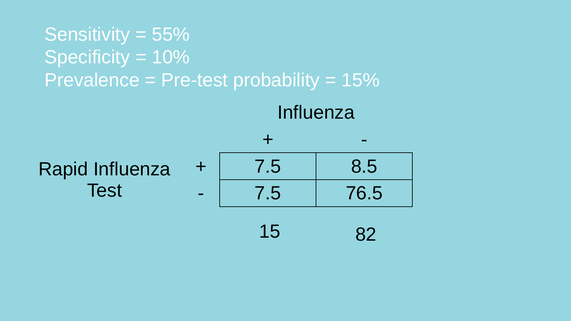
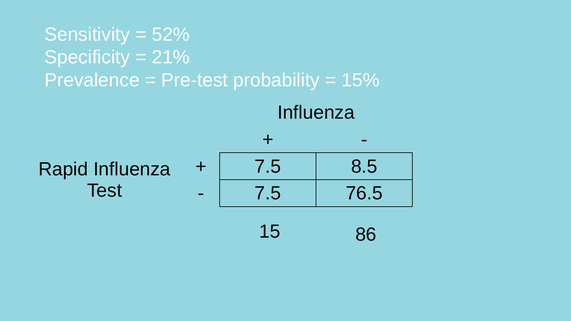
55%: 55% -> 52% (171, 34)
10%: 10% -> 21% (171, 57)
82: 82 -> 86 (366, 235)
